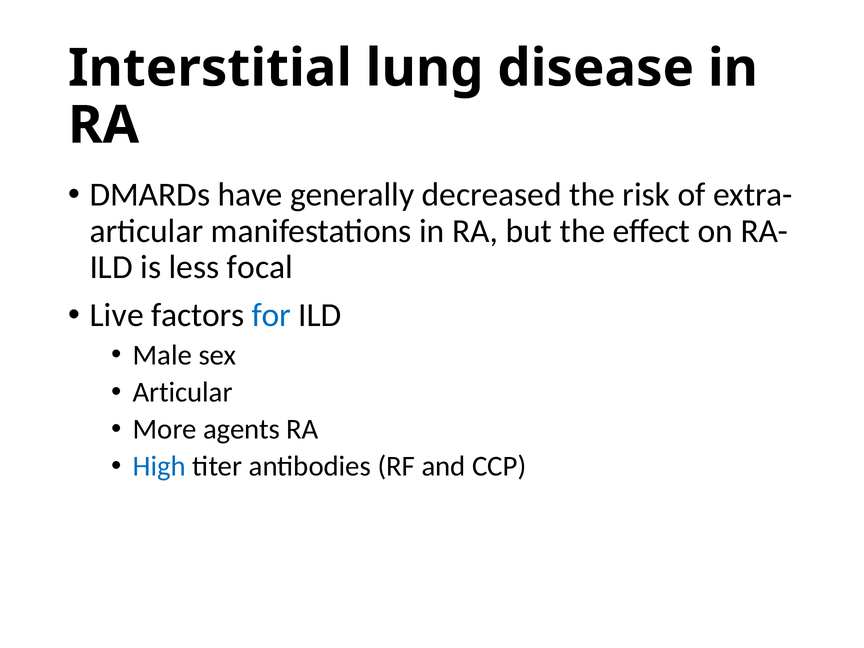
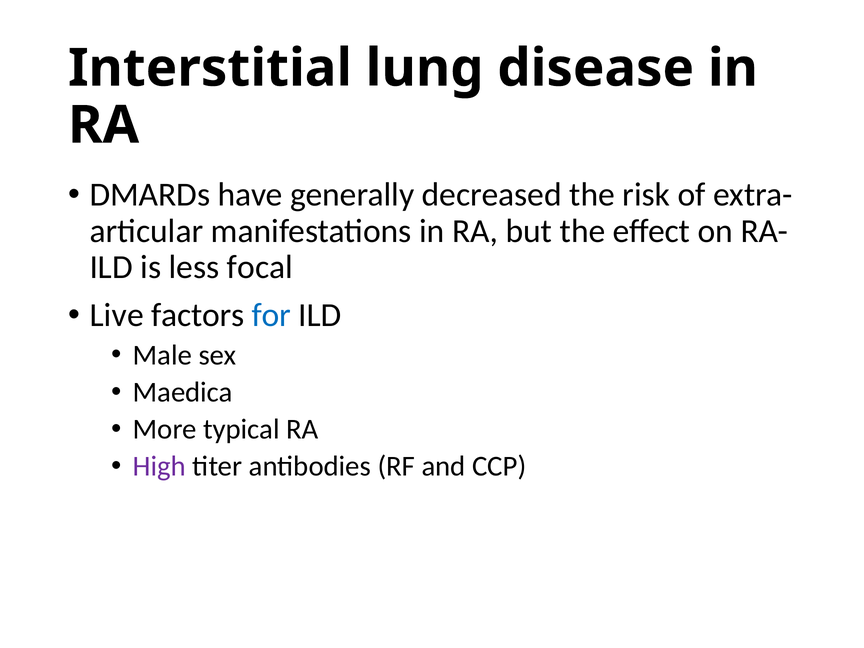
Articular: Articular -> Maedica (183, 392)
agents: agents -> typical (241, 429)
High colour: blue -> purple (159, 466)
